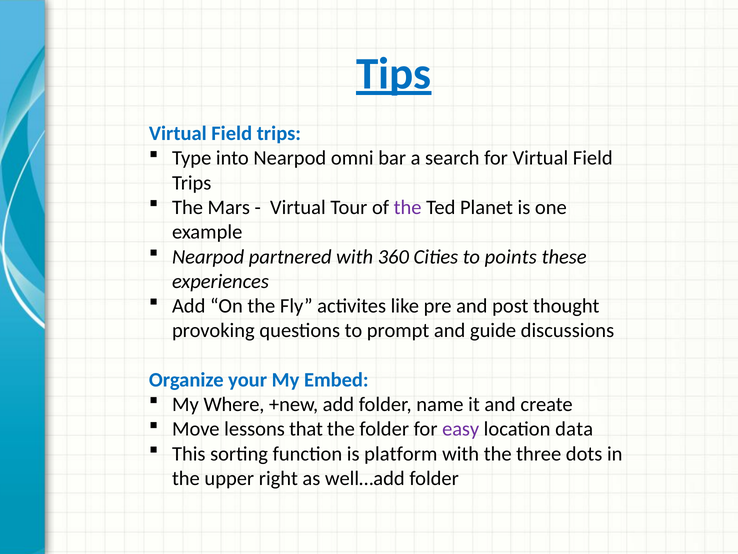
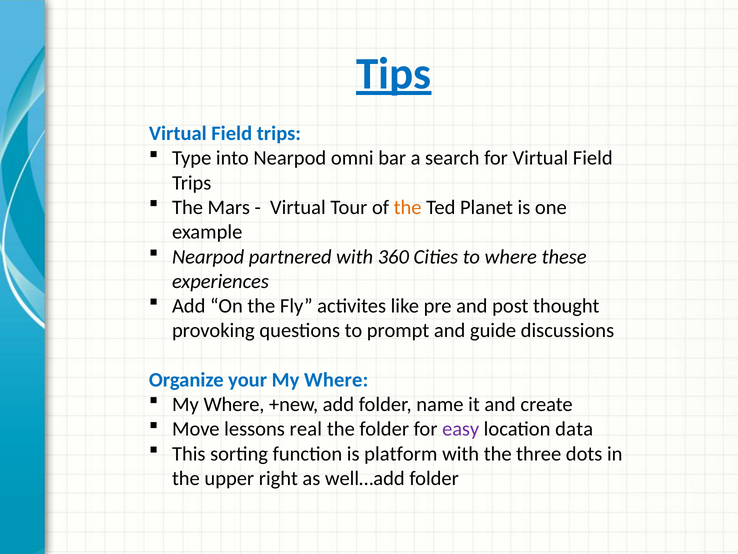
the colour: purple -> orange (408, 207)
to points: points -> where (511, 256)
your My Embed: Embed -> Where (336, 380)
that: that -> real (306, 429)
